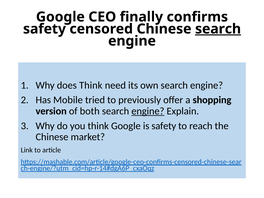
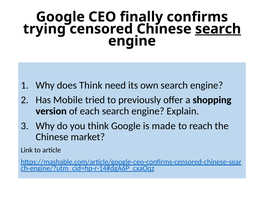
safety: safety -> trying (44, 29)
both: both -> each (90, 111)
engine underline: present -> none (148, 111)
is safety: safety -> made (164, 126)
